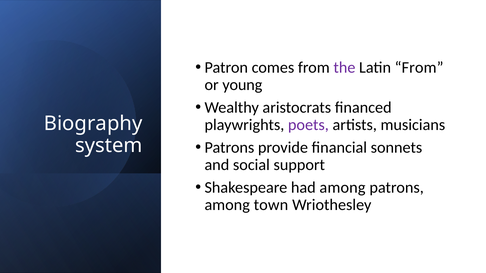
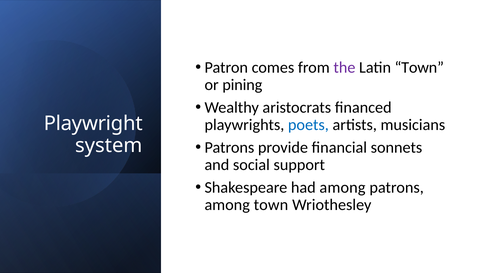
Latin From: From -> Town (419, 67)
young: young -> pining (242, 85)
Biography: Biography -> Playwright (93, 124)
poets colour: purple -> blue (308, 125)
